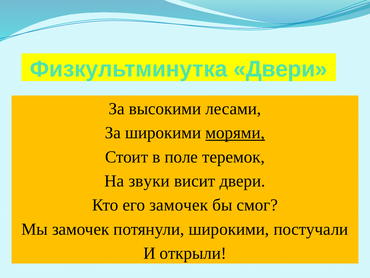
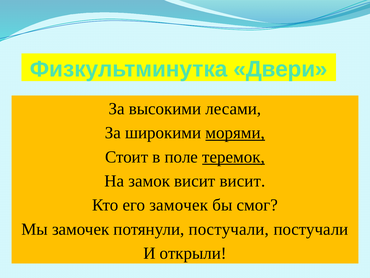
теремок underline: none -> present (233, 157)
звуки: звуки -> замок (149, 181)
висит двери: двери -> висит (242, 181)
потянули широкими: широкими -> постучали (229, 229)
